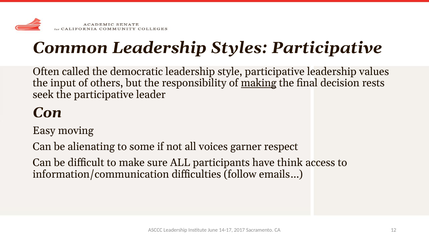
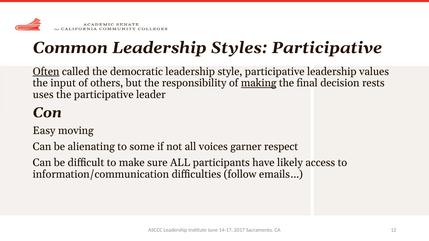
Often underline: none -> present (46, 72)
seek: seek -> uses (43, 95)
think: think -> likely (290, 163)
